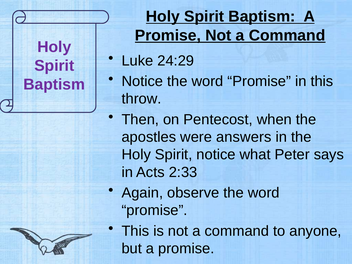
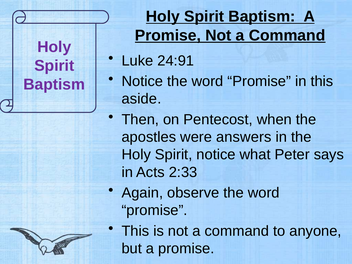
24:29: 24:29 -> 24:91 (176, 61)
throw: throw -> aside (141, 99)
